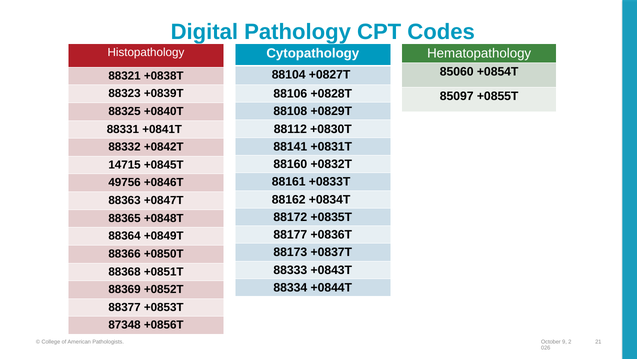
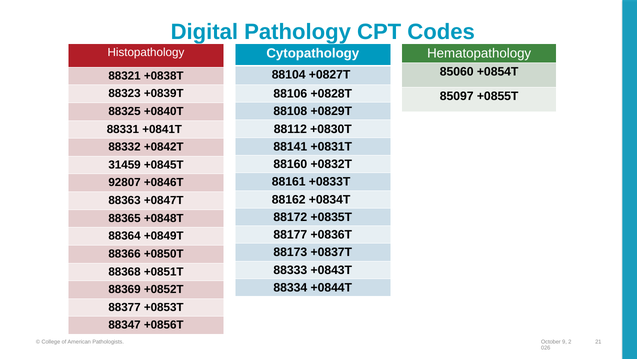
14715: 14715 -> 31459 (125, 164)
49756: 49756 -> 92807 (125, 182)
87348: 87348 -> 88347 (125, 324)
